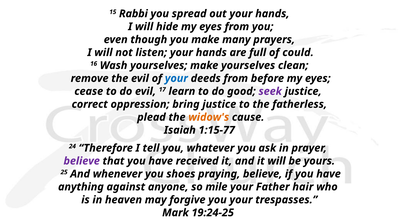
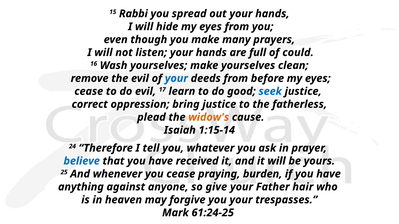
seek colour: purple -> blue (270, 91)
1:15-77: 1:15-77 -> 1:15-14 (217, 130)
believe colour: purple -> blue (82, 161)
you shoes: shoes -> cease (181, 174)
praying believe: believe -> burden (263, 174)
mile: mile -> give (216, 187)
19:24-25: 19:24-25 -> 61:24-25 (213, 213)
